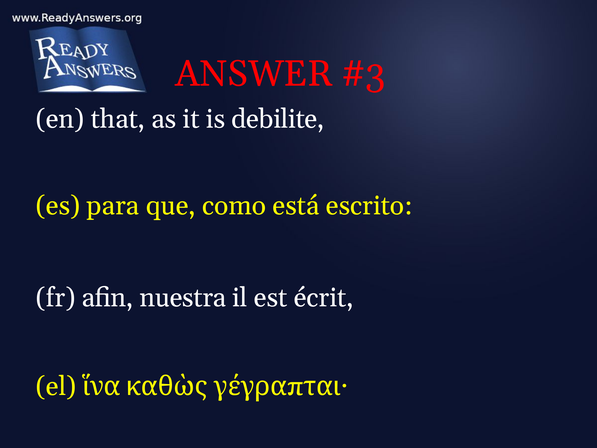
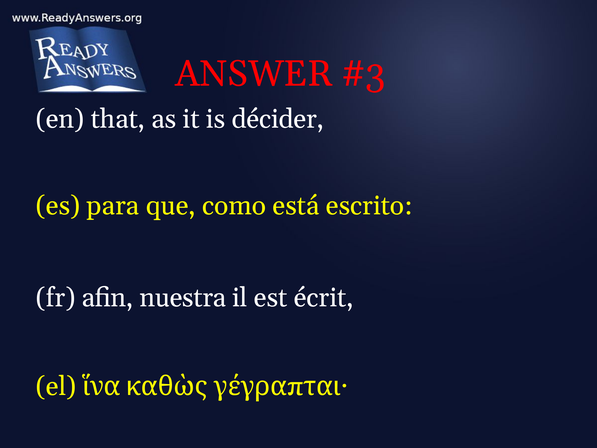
debilite: debilite -> décider (278, 119)
